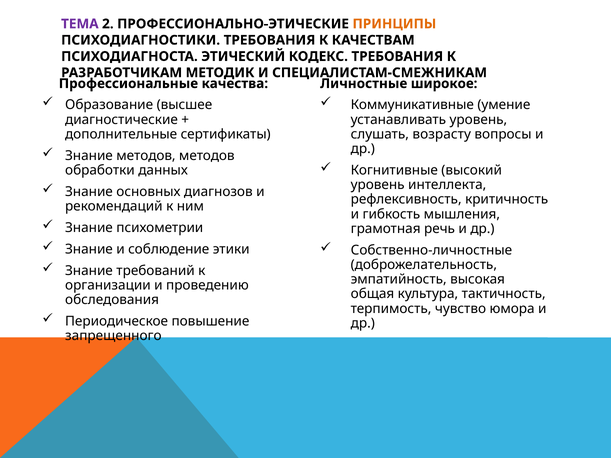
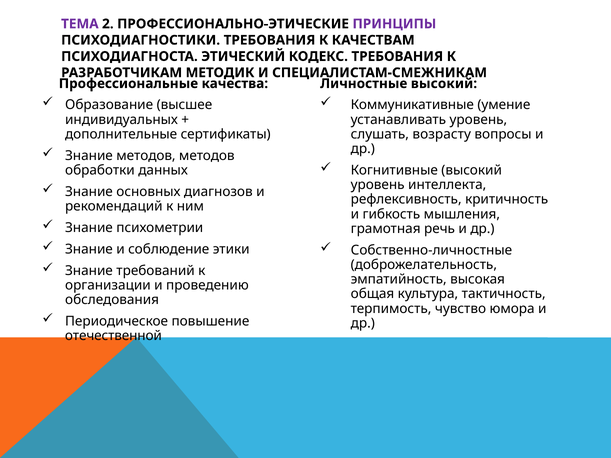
ПРИНЦИПЫ colour: orange -> purple (394, 24)
Личностные широкое: широкое -> высокий (444, 84)
диагностические: диагностические -> индивидуальных (121, 120)
запрещенного: запрещенного -> отечественной (113, 336)
